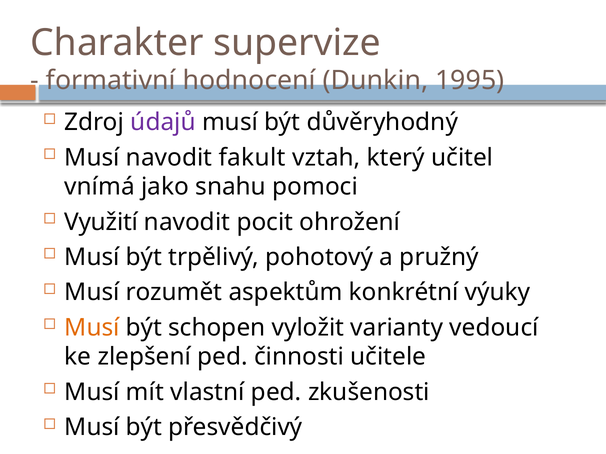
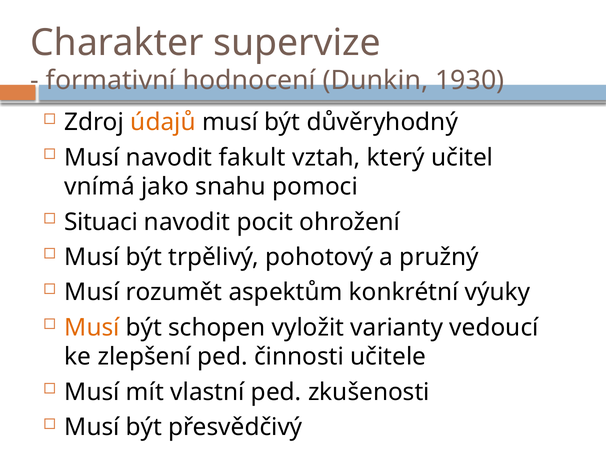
1995: 1995 -> 1930 (470, 80)
údajů colour: purple -> orange (163, 122)
Využití: Využití -> Situaci (101, 222)
